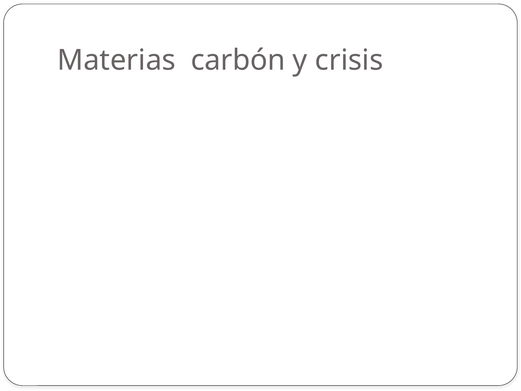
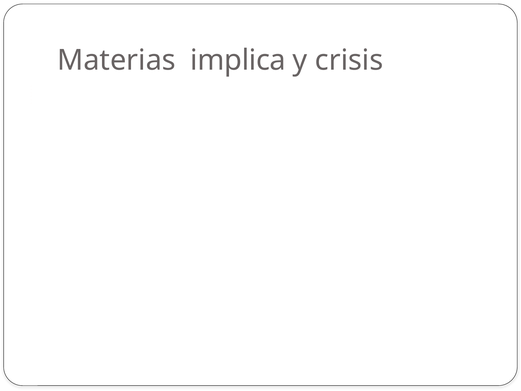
carbón: carbón -> implica (238, 60)
